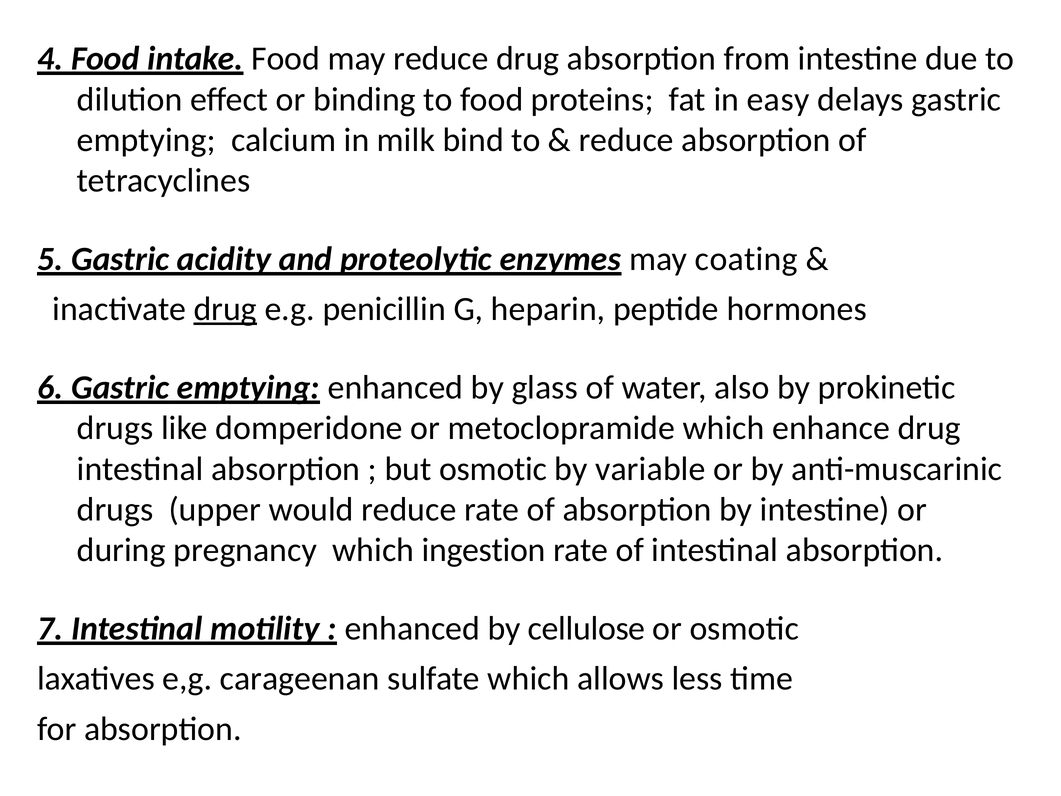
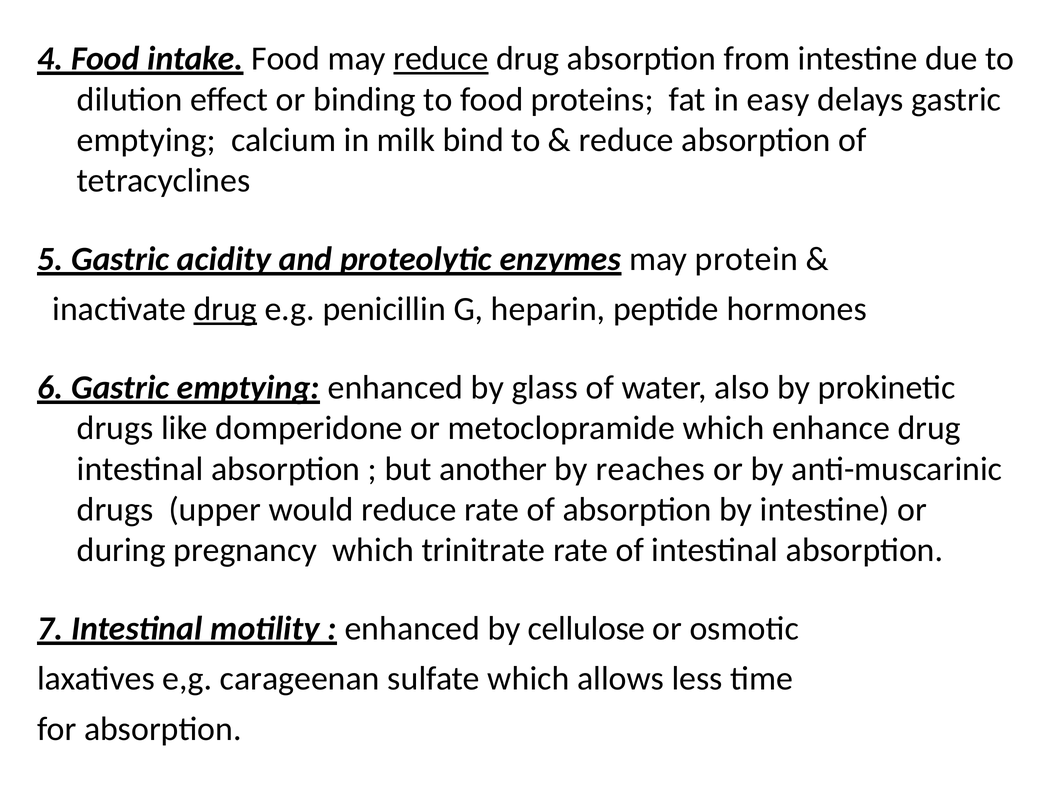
reduce underline: none -> present (441, 59)
coating: coating -> protein (746, 259)
but osmotic: osmotic -> another (493, 469)
variable: variable -> reaches (650, 469)
ingestion: ingestion -> trinitrate (484, 550)
